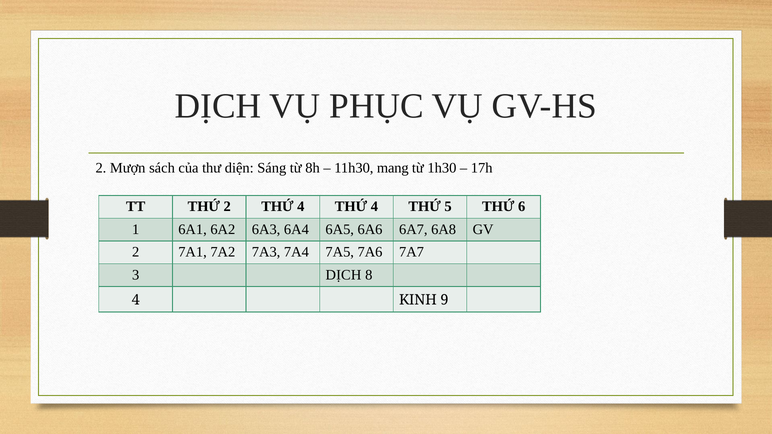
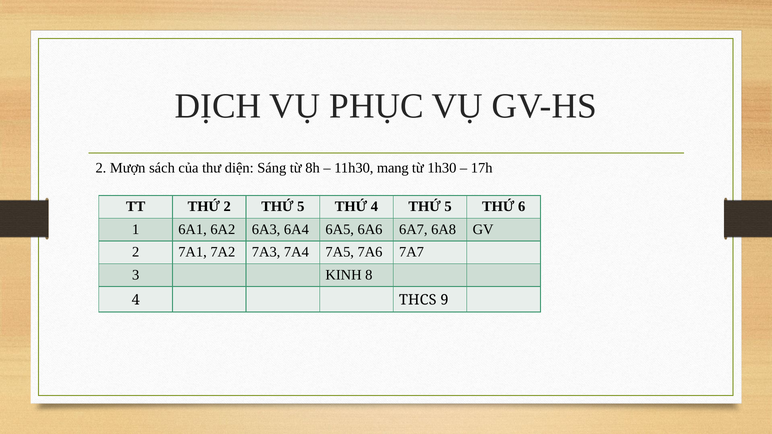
2 THỨ 4: 4 -> 5 (301, 207)
3 DỊCH: DỊCH -> KINH (344, 275)
KINH: KINH -> THCS (418, 300)
